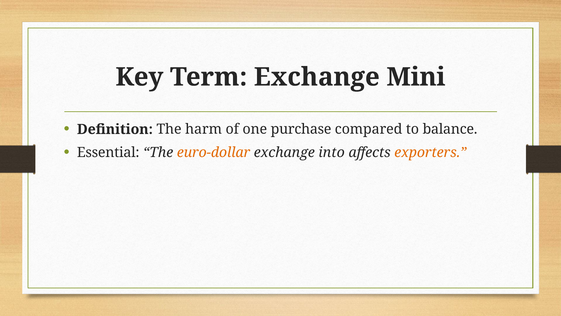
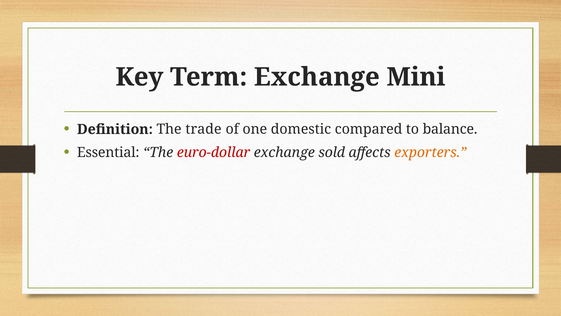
harm: harm -> trade (204, 129)
purchase: purchase -> domestic (301, 129)
euro-dollar colour: orange -> red (214, 152)
into: into -> sold (332, 152)
